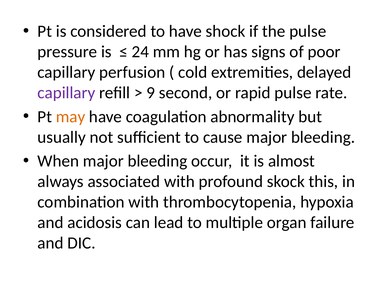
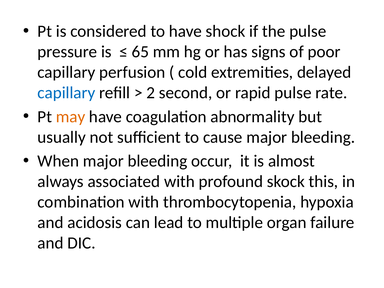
24: 24 -> 65 (140, 52)
capillary colour: purple -> blue (66, 93)
9: 9 -> 2 (151, 93)
